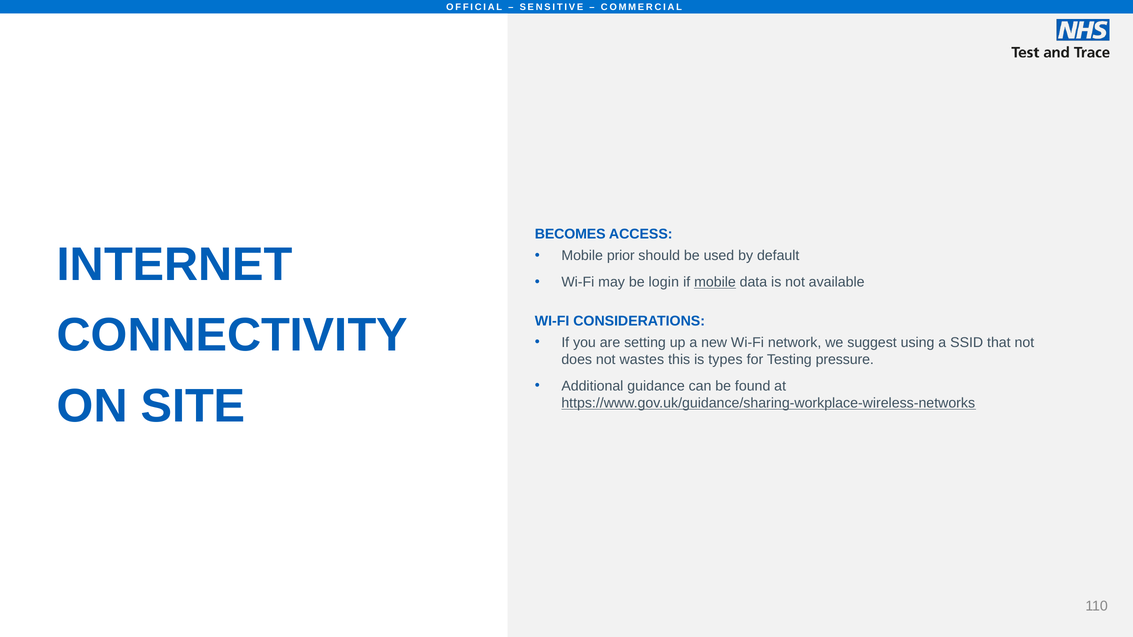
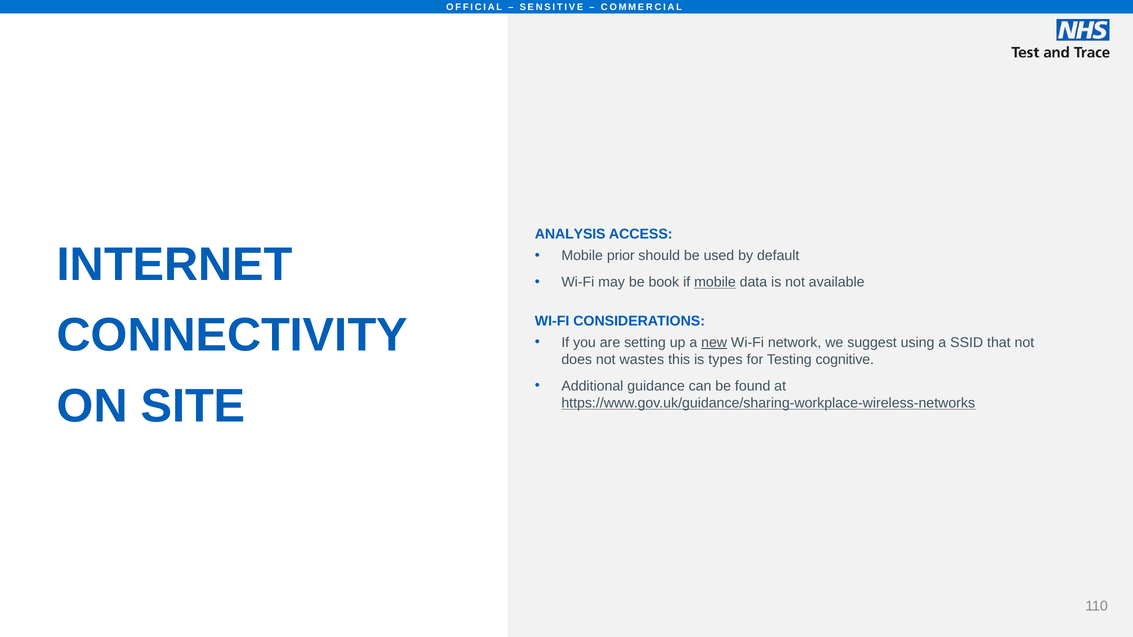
BECOMES: BECOMES -> ANALYSIS (570, 234)
login: login -> book (664, 282)
new underline: none -> present (714, 343)
pressure: pressure -> cognitive (845, 360)
